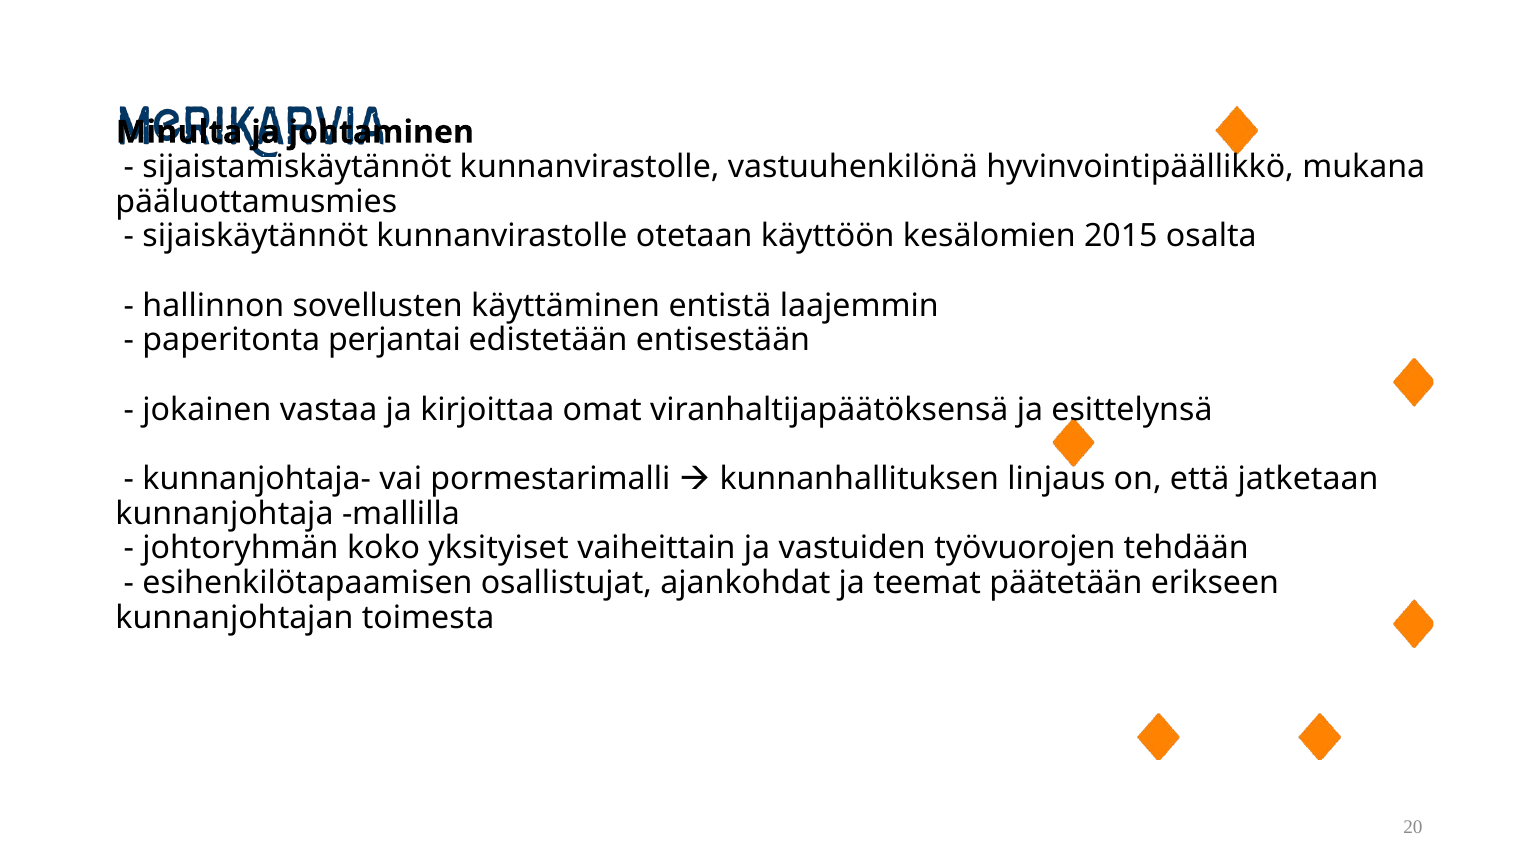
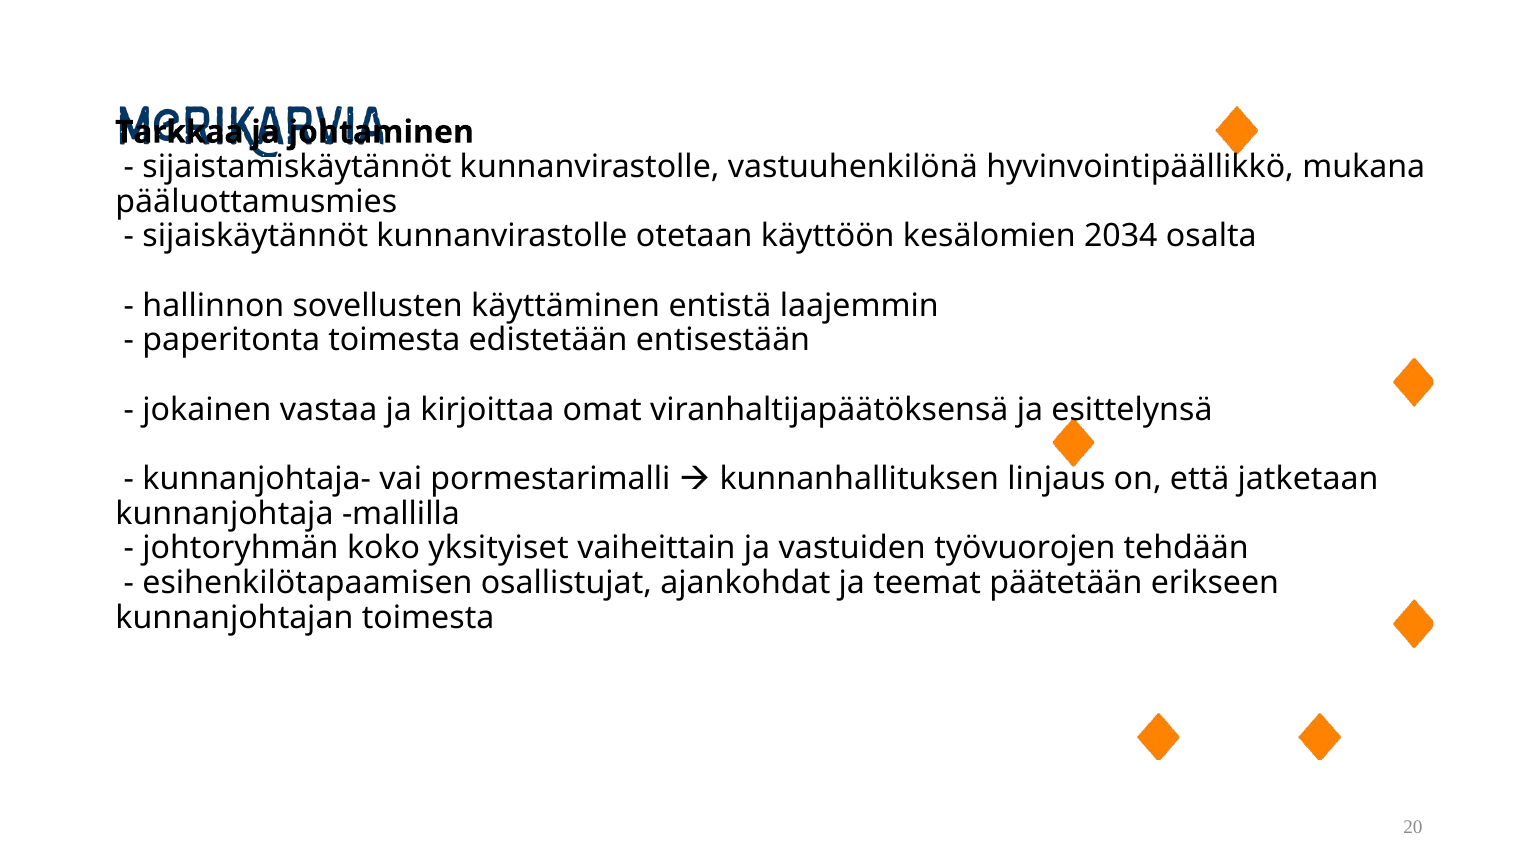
Minulta: Minulta -> Tarkkaa (179, 132)
2015: 2015 -> 2034 (1121, 236)
paperitonta perjantai: perjantai -> toimesta (394, 340)
